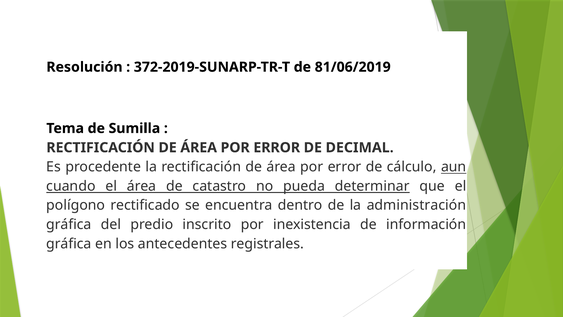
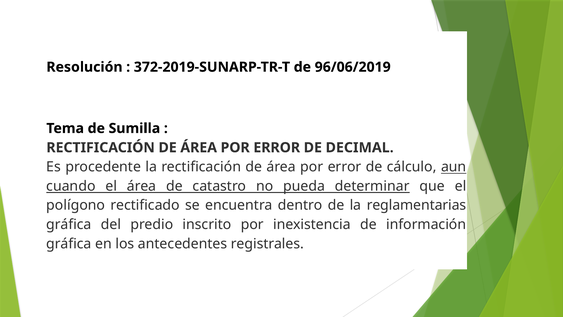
81/06/2019: 81/06/2019 -> 96/06/2019 (353, 67)
administración: administración -> reglamentarias (416, 205)
